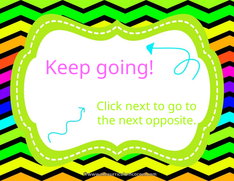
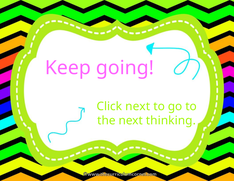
opposite: opposite -> thinking (171, 120)
